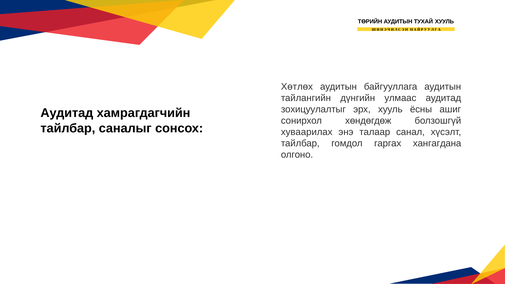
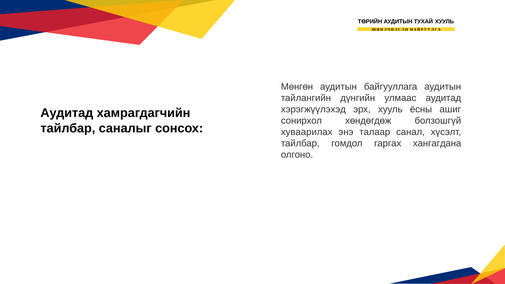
Хөтлөх: Хөтлөх -> Мөнгөн (297, 87)
зохицуулалтыг: зохицуулалтыг -> хэрэгжүүлэхэд (313, 109)
